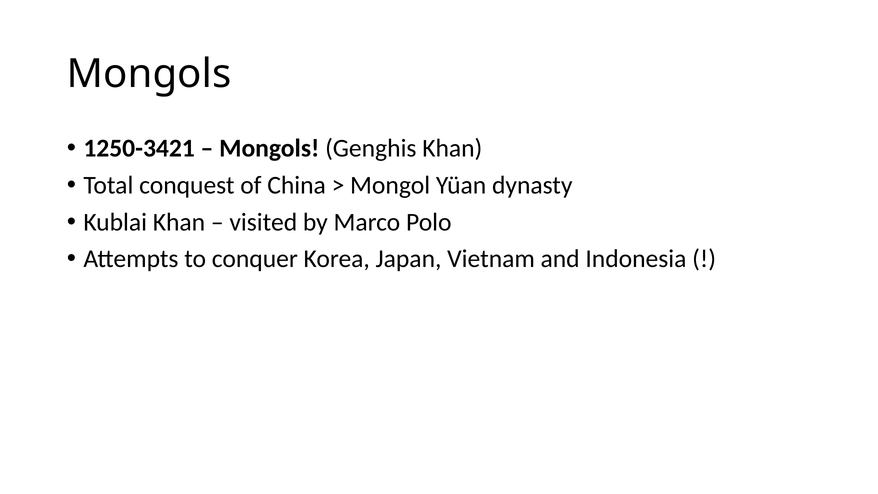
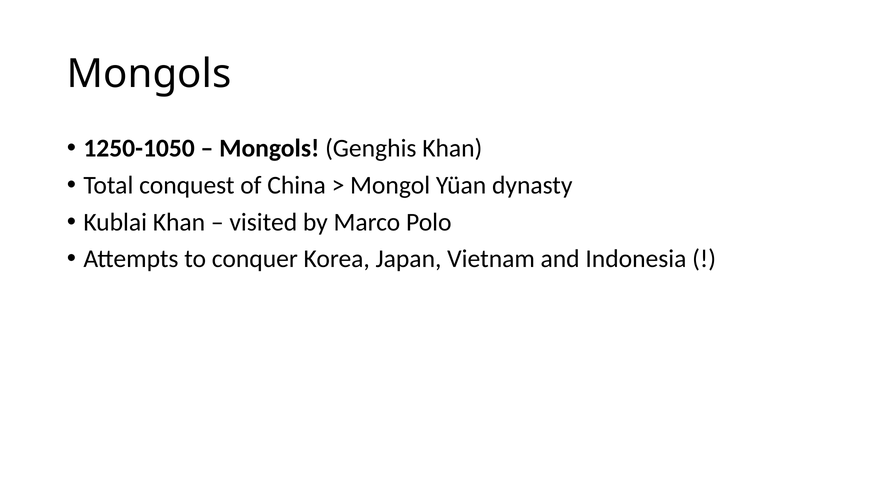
1250-3421: 1250-3421 -> 1250-1050 (139, 148)
